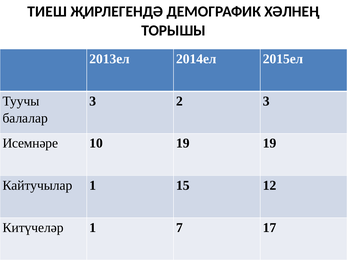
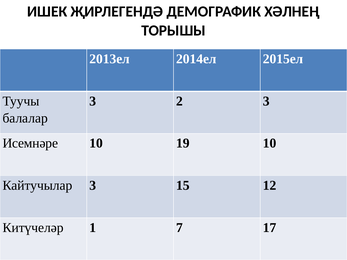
ТИЕШ: ТИЕШ -> ИШЕК (47, 12)
19 19: 19 -> 10 (270, 143)
Кайтучылар 1: 1 -> 3 (93, 186)
